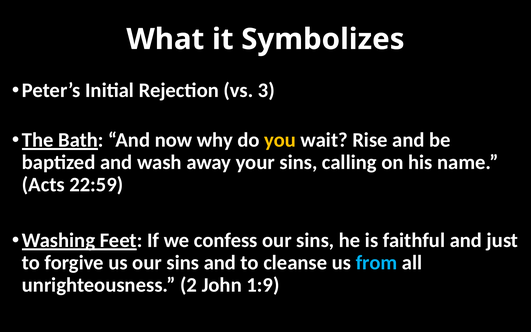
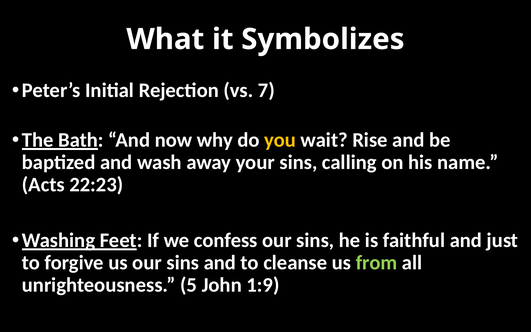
3: 3 -> 7 (266, 90)
22:59: 22:59 -> 22:23 (96, 185)
from colour: light blue -> light green (377, 263)
2: 2 -> 5 (189, 285)
